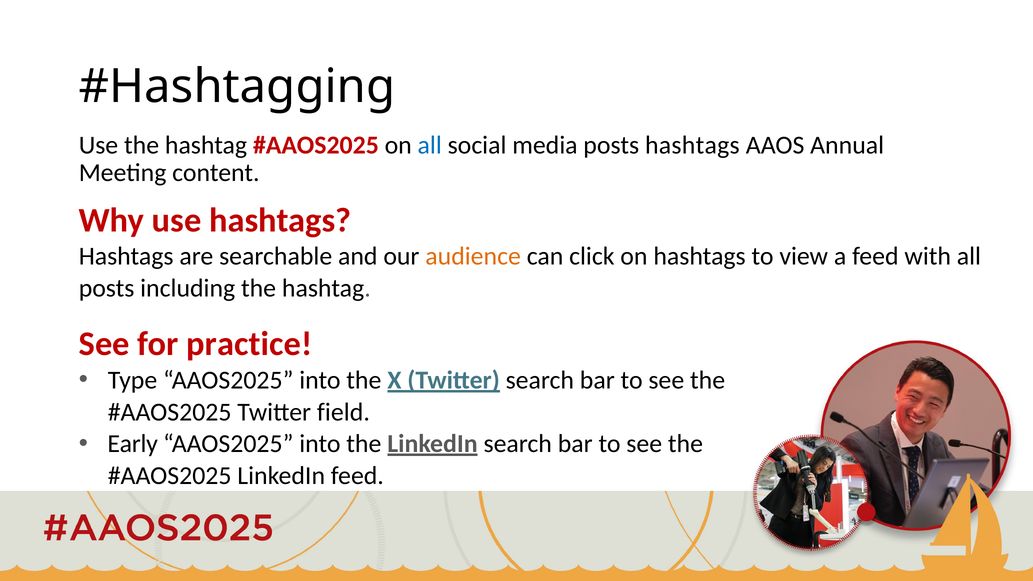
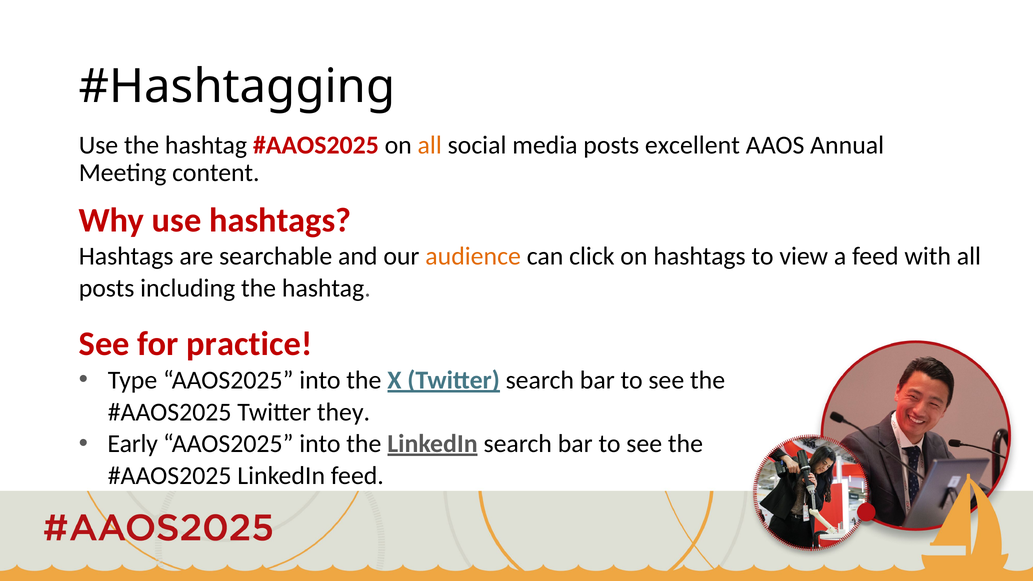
all colour: blue -> orange (430, 145)
posts hashtags: hashtags -> excellent (692, 145)
field: field -> they (343, 412)
